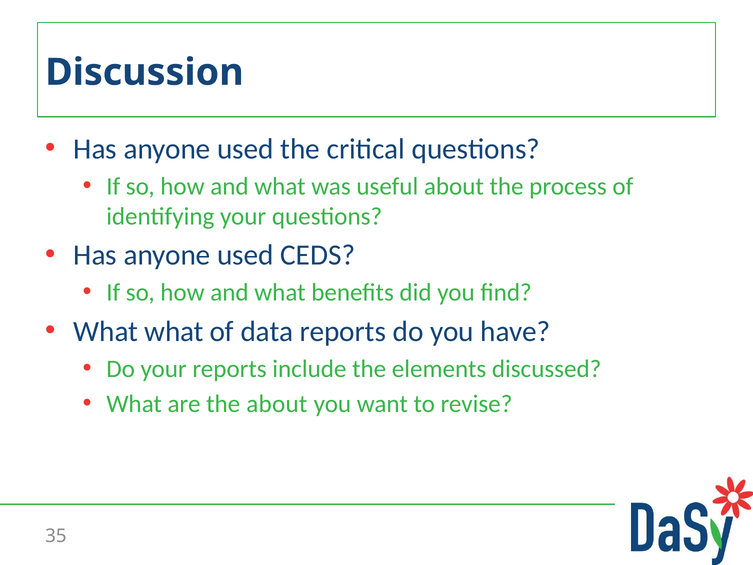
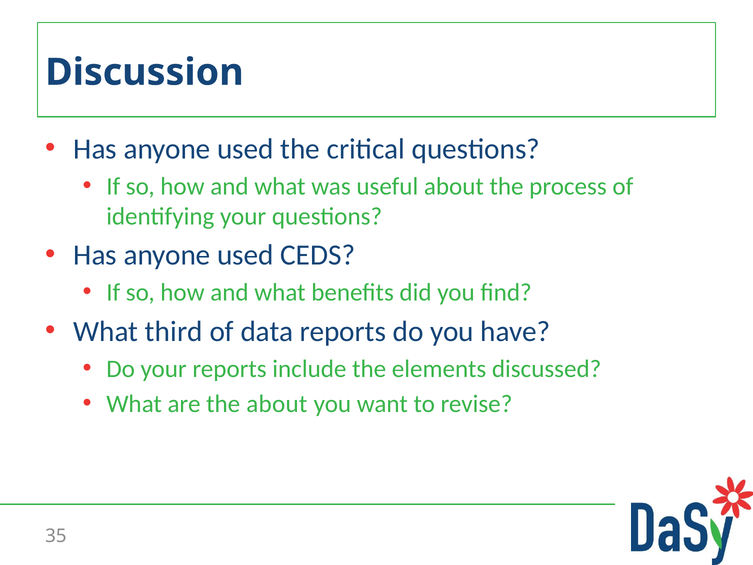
What what: what -> third (174, 331)
